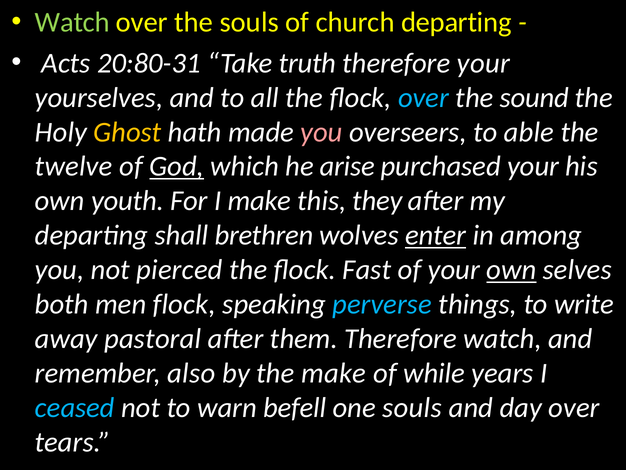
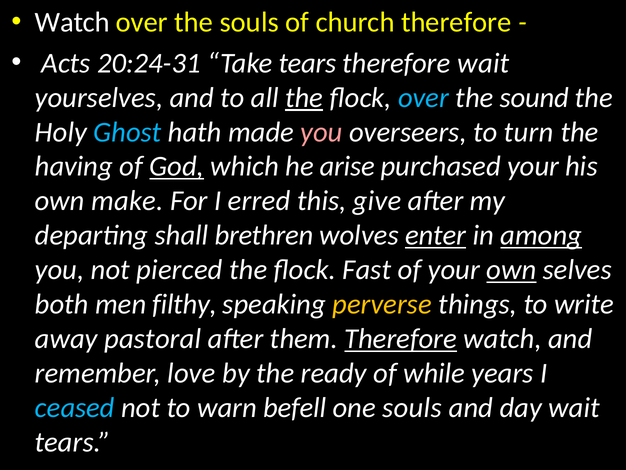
Watch colour: light green -> white (72, 22)
church departing: departing -> therefore (456, 22)
20:80-31: 20:80-31 -> 20:24-31 (149, 63)
Take truth: truth -> tears (308, 63)
therefore your: your -> wait (483, 63)
the underline: none -> present (304, 97)
Ghost colour: yellow -> light blue (127, 132)
able: able -> turn (529, 132)
twelve: twelve -> having (74, 166)
youth: youth -> make (127, 201)
I make: make -> erred (259, 201)
they: they -> give (377, 201)
among underline: none -> present (541, 235)
men flock: flock -> filthy (184, 304)
perverse colour: light blue -> yellow (382, 304)
Therefore underline: none -> present (401, 338)
also: also -> love (191, 373)
the make: make -> ready (334, 373)
day over: over -> wait (574, 407)
